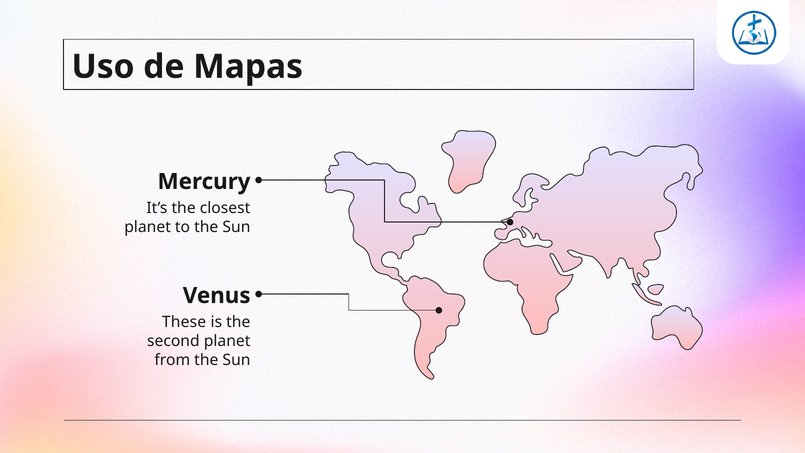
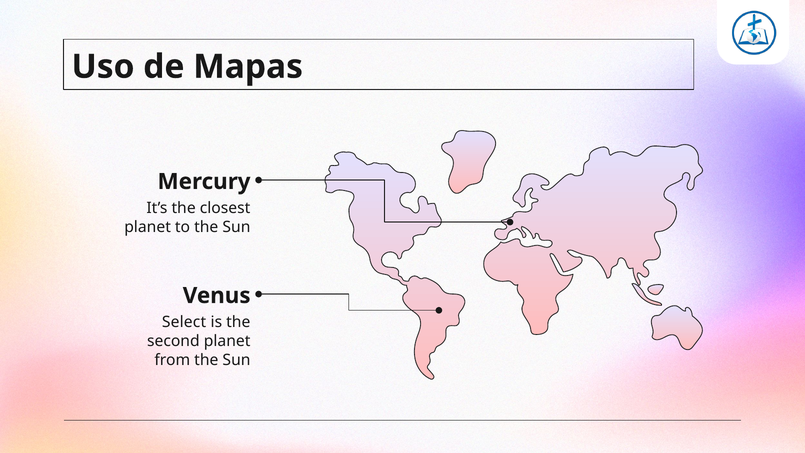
These: These -> Select (184, 322)
